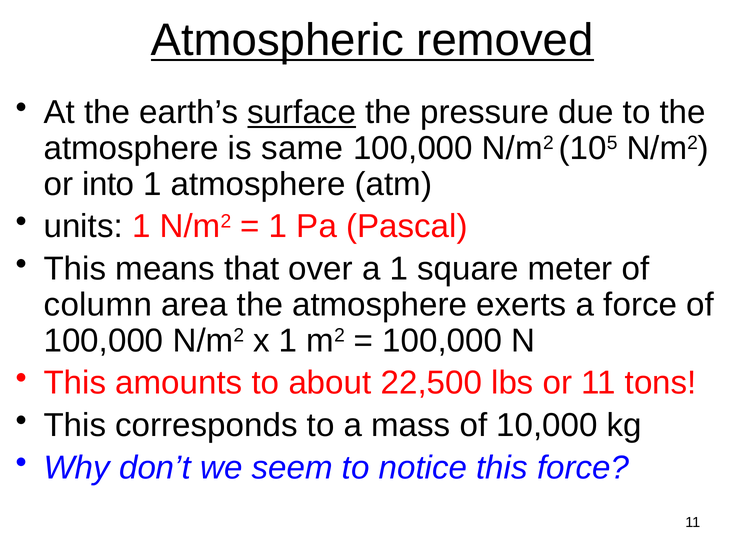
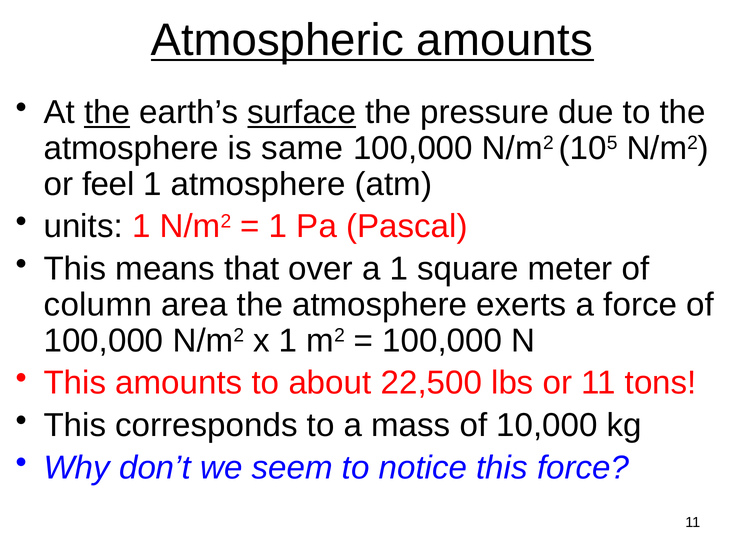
Atmospheric removed: removed -> amounts (505, 40)
the underline: none -> present (107, 112)
into: into -> feel (108, 184)
